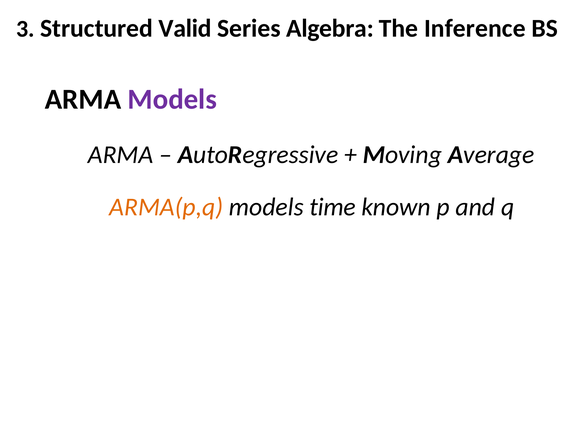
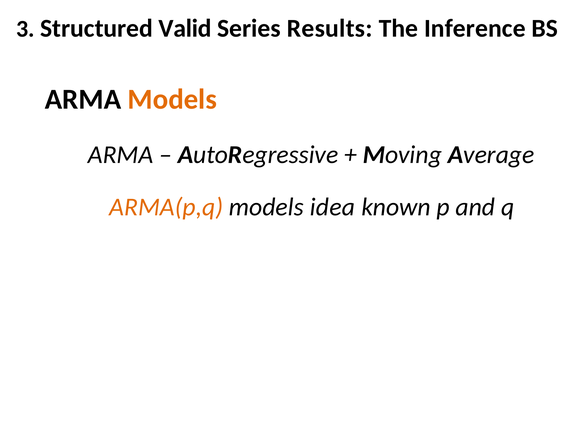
Algebra: Algebra -> Results (330, 28)
Models colour: purple -> orange (172, 99)
time: time -> idea (332, 207)
